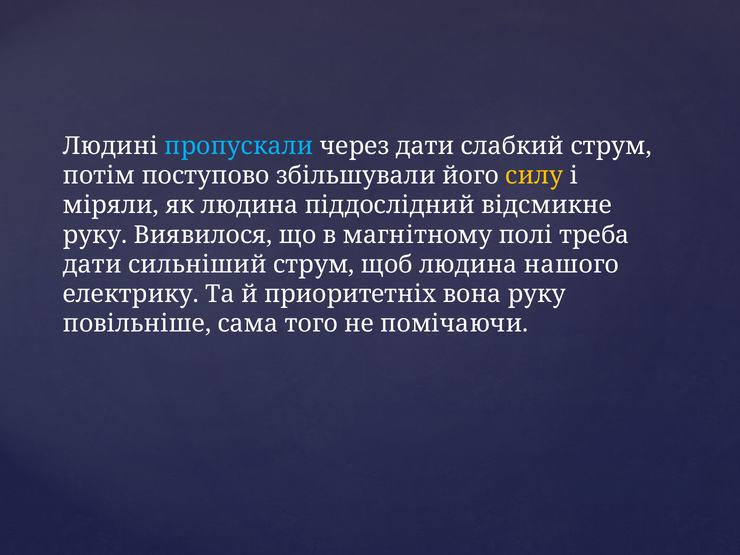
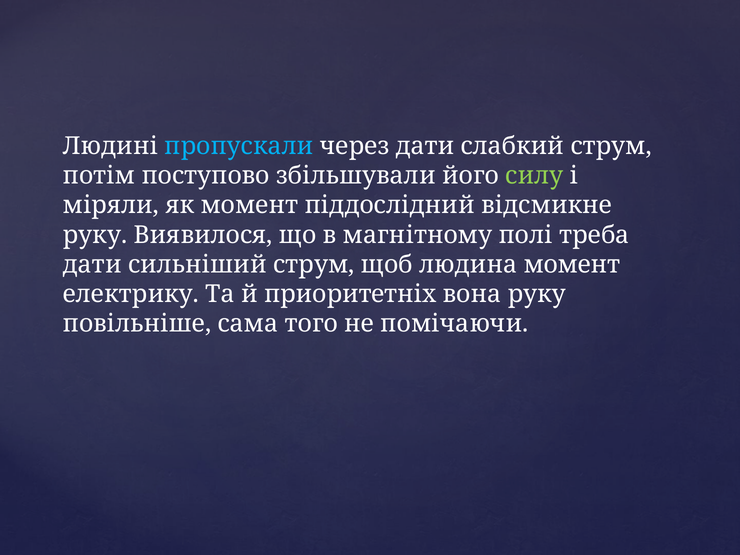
силу colour: yellow -> light green (534, 176)
як людина: людина -> момент (249, 205)
людина нашого: нашого -> момент (572, 264)
